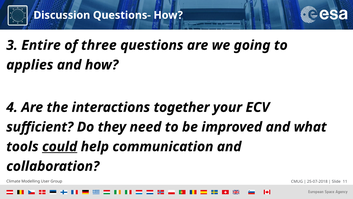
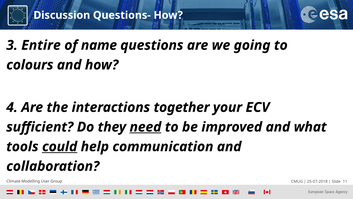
three: three -> name (99, 45)
applies: applies -> colours (30, 65)
need underline: none -> present (145, 127)
